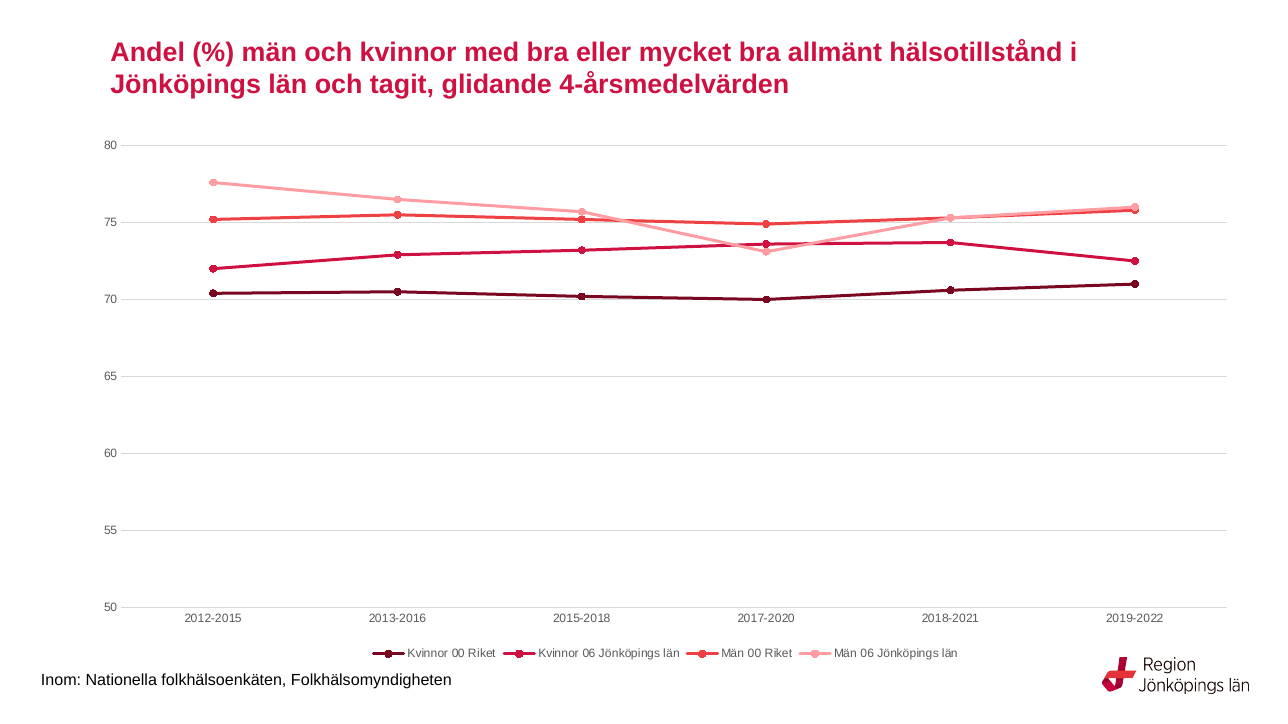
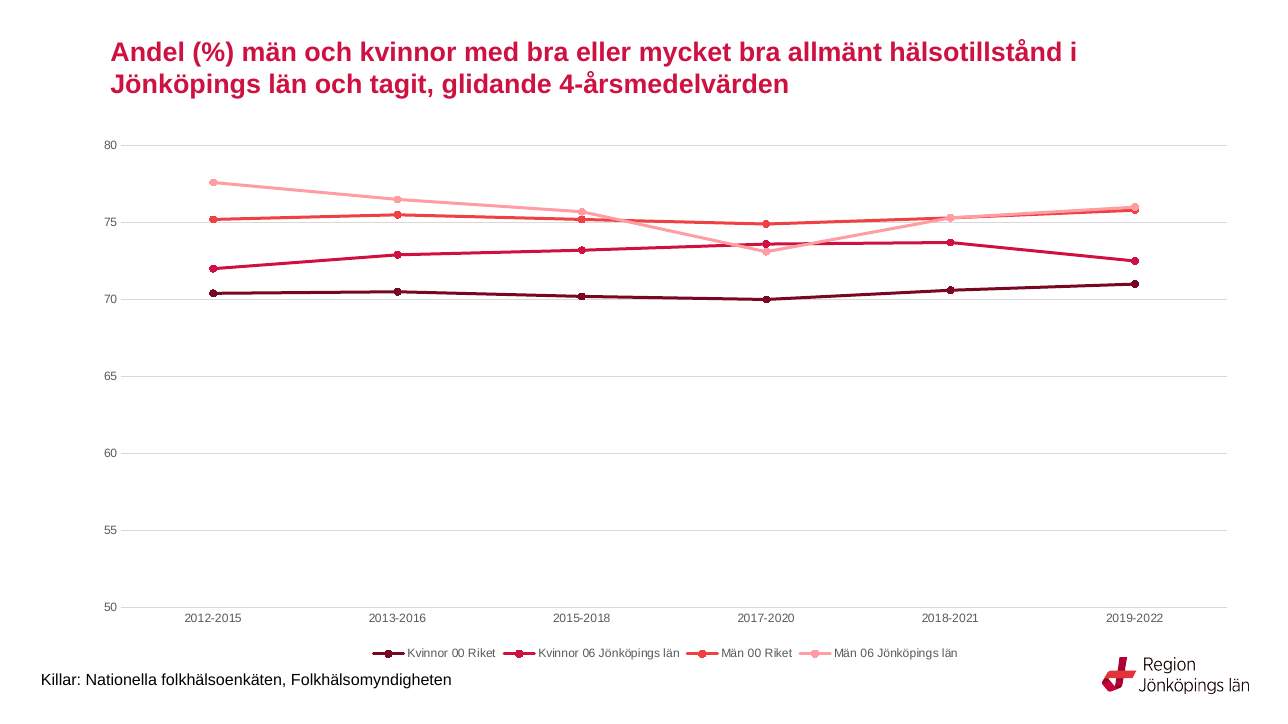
Inom: Inom -> Killar (61, 681)
